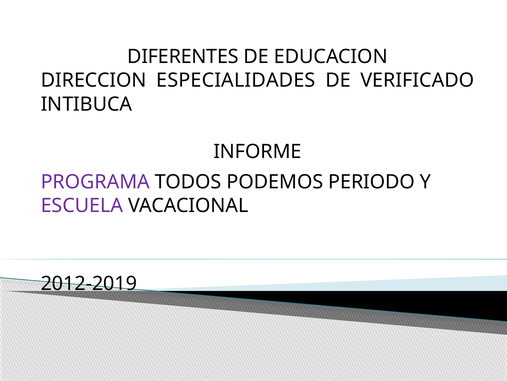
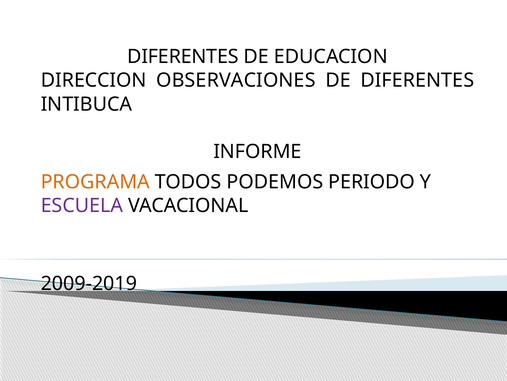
ESPECIALIDADES: ESPECIALIDADES -> OBSERVACIONES (236, 80)
DE VERIFICADO: VERIFICADO -> DIFERENTES (417, 80)
PROGRAMA colour: purple -> orange (95, 182)
2012-2019: 2012-2019 -> 2009-2019 (89, 283)
